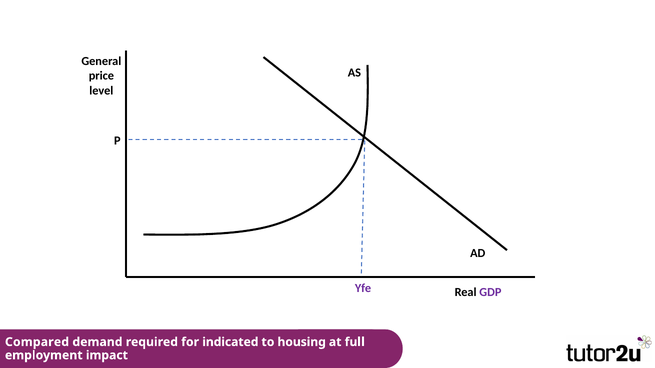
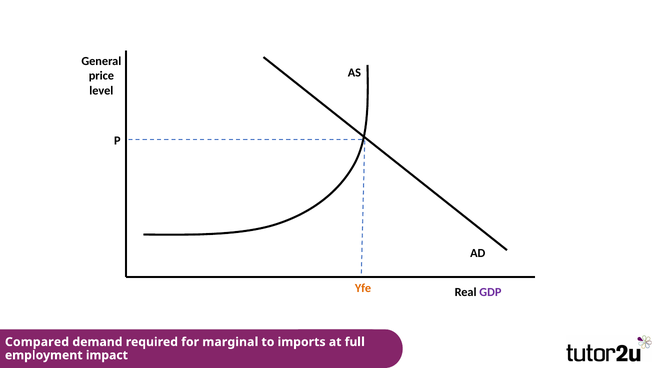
Yfe colour: purple -> orange (363, 289)
indicated: indicated -> marginal (230, 342)
housing: housing -> imports (302, 342)
